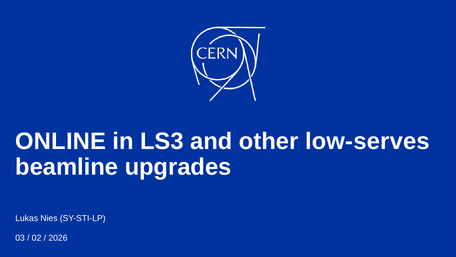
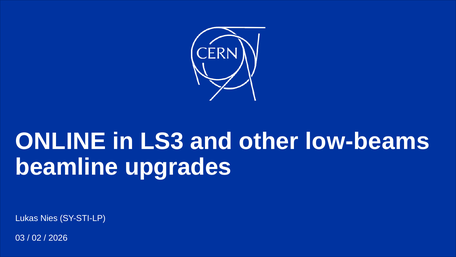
low-serves: low-serves -> low-beams (367, 141)
